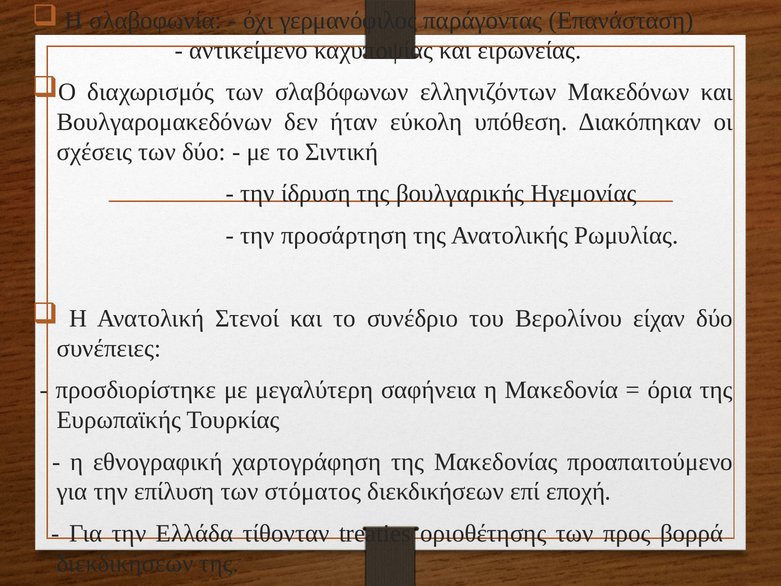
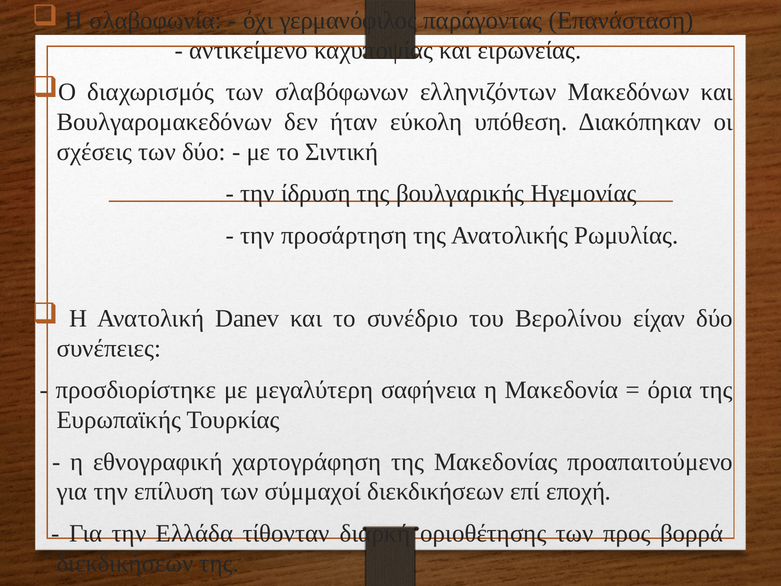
Στενοί: Στενοί -> Danev (247, 319)
στόματος: στόματος -> σύμμαχοί (313, 492)
treaties: treaties -> διαρκή (375, 533)
